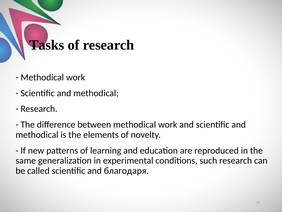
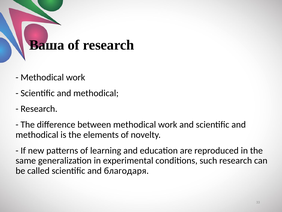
Tasks: Tasks -> Ваша (47, 45)
